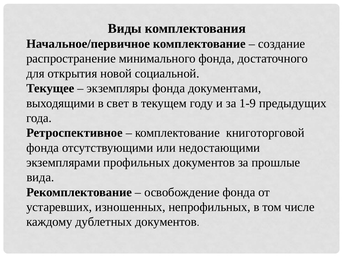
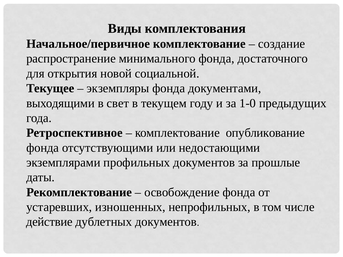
1-9: 1-9 -> 1-0 (248, 103)
книготорговой: книготорговой -> опубликование (265, 133)
вида: вида -> даты (41, 178)
каждому: каждому -> действие (49, 222)
